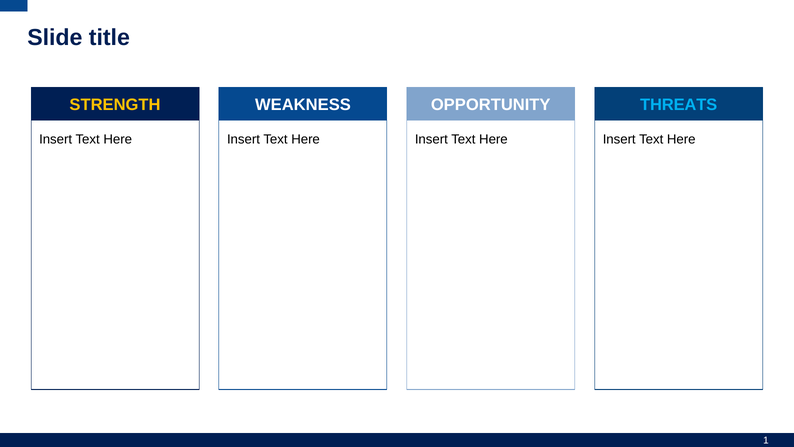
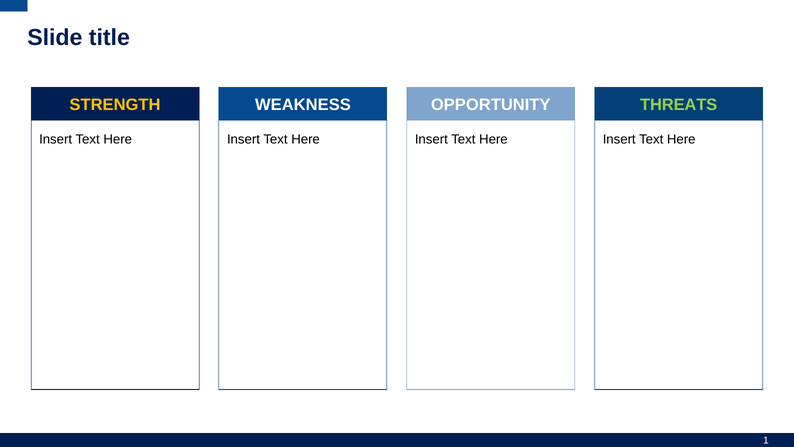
THREATS colour: light blue -> light green (679, 105)
